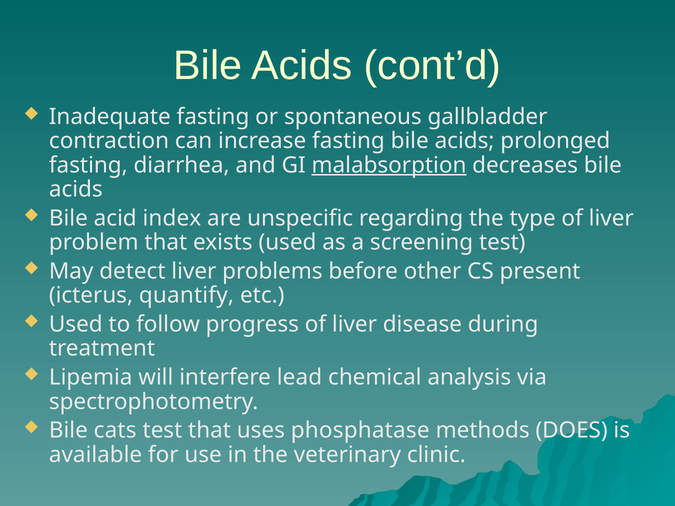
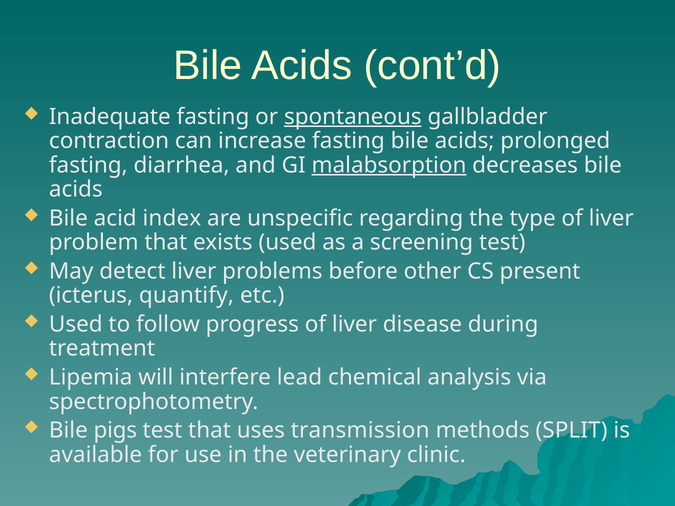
spontaneous underline: none -> present (353, 117)
cats: cats -> pigs (115, 431)
phosphatase: phosphatase -> transmission (360, 431)
DOES: DOES -> SPLIT (572, 431)
